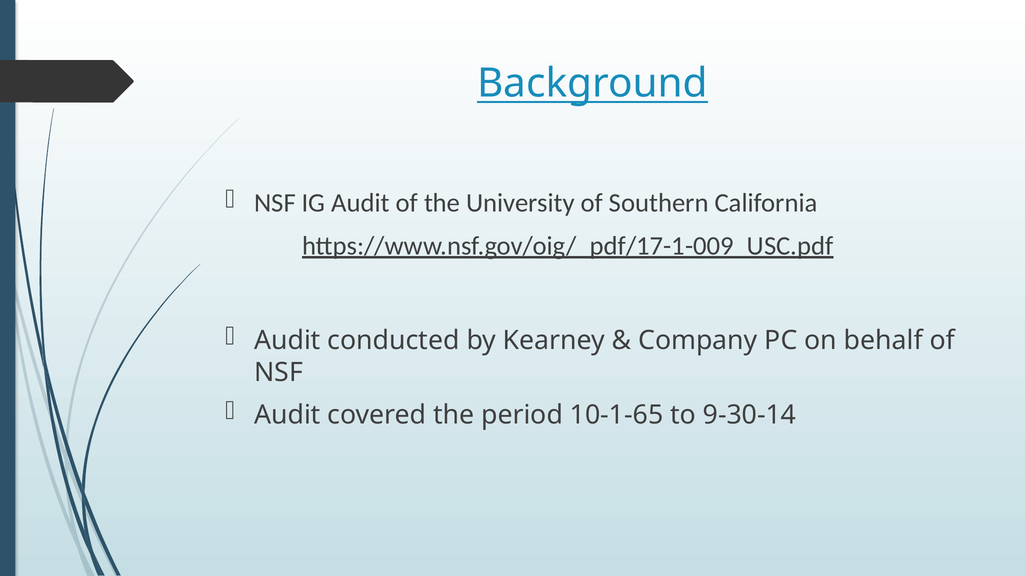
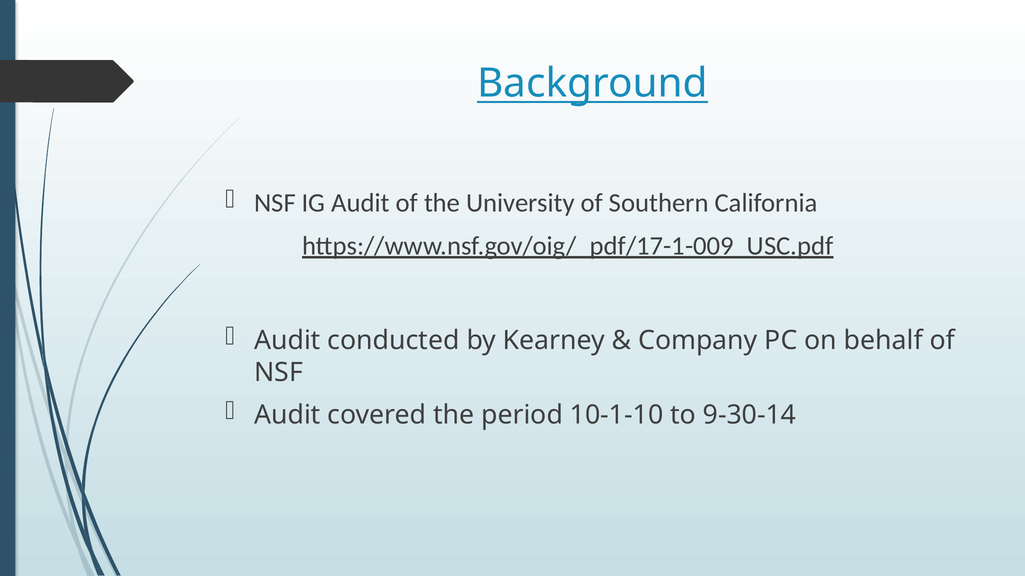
10-1-65: 10-1-65 -> 10-1-10 (617, 415)
